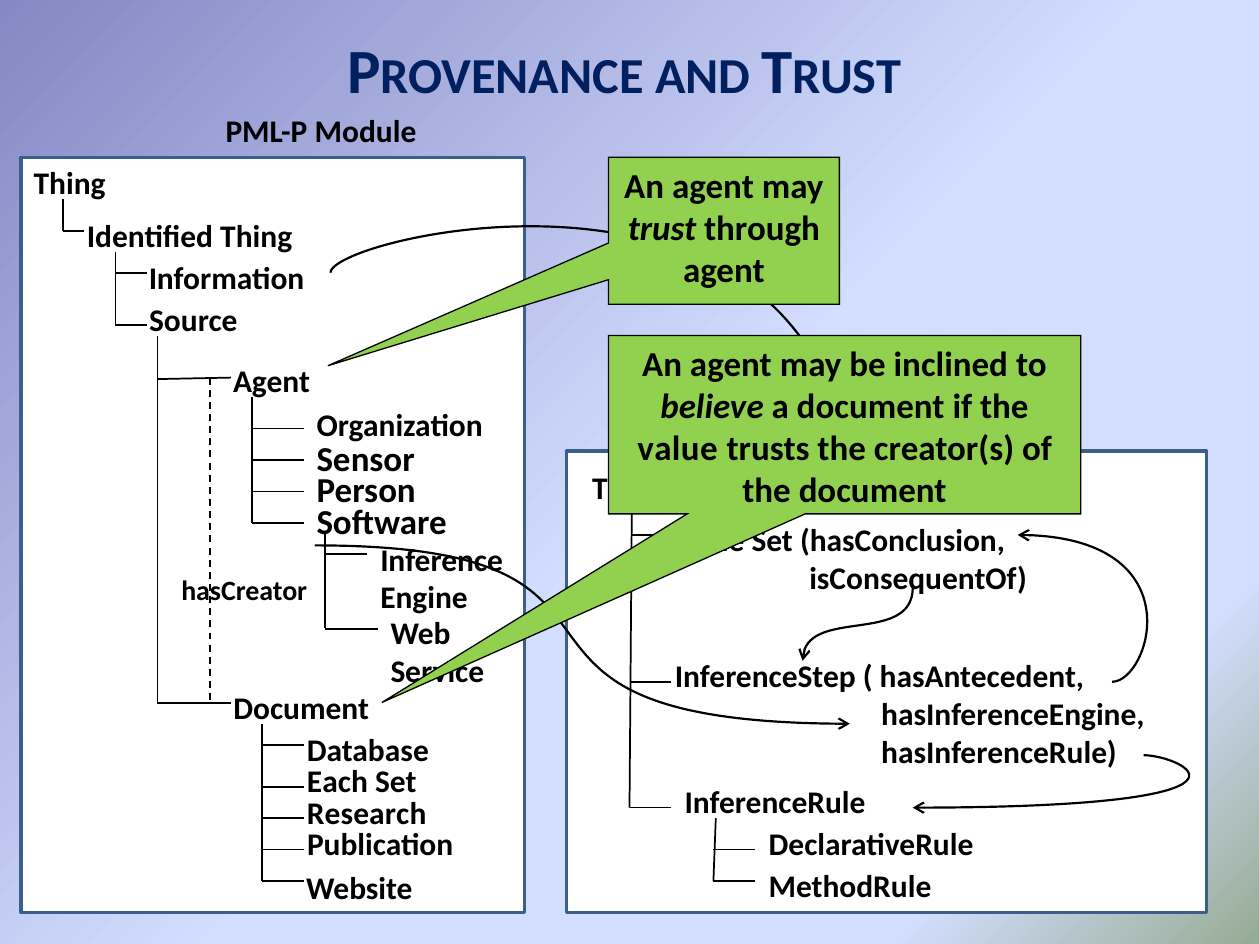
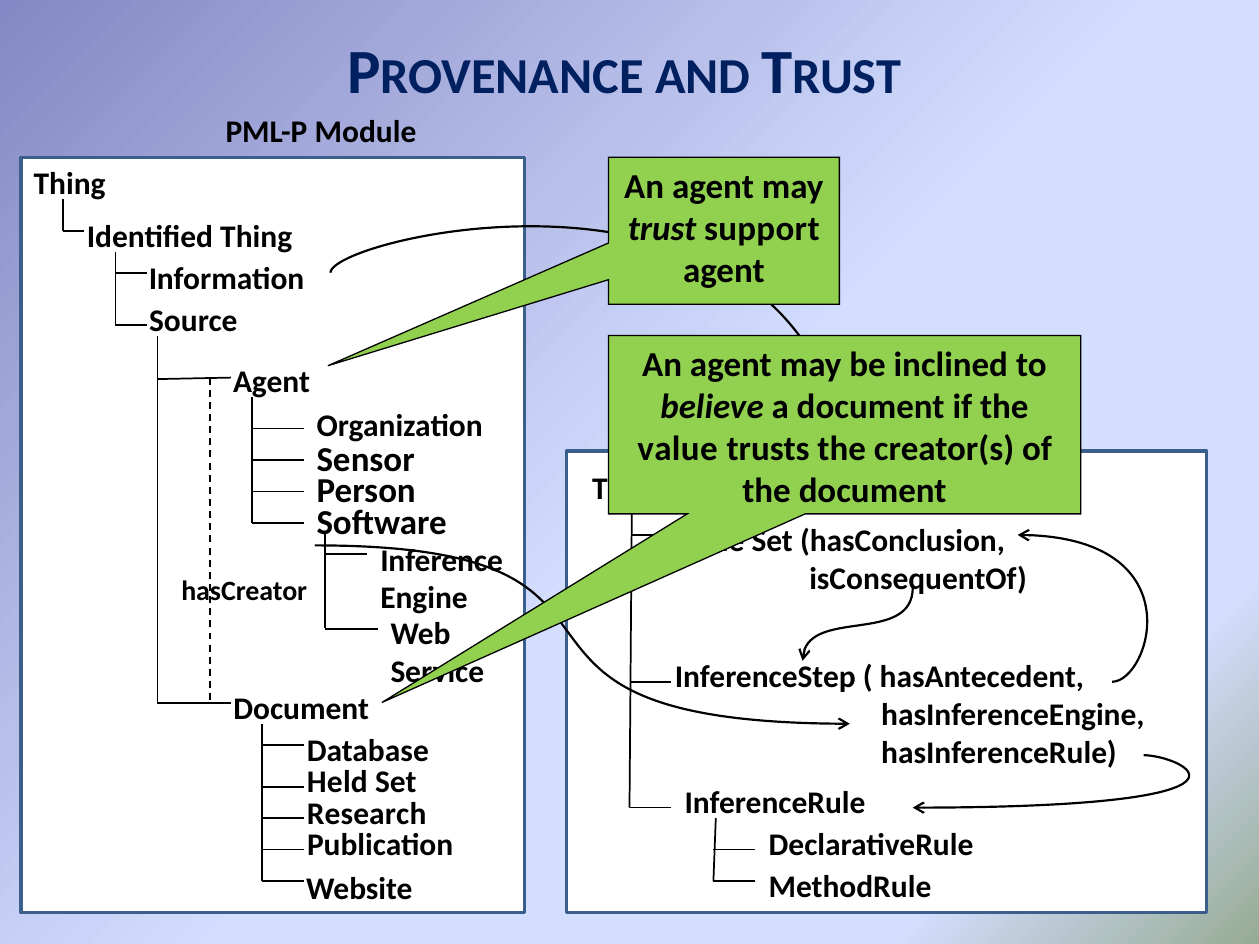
through: through -> support (762, 229)
Each: Each -> Held (337, 783)
